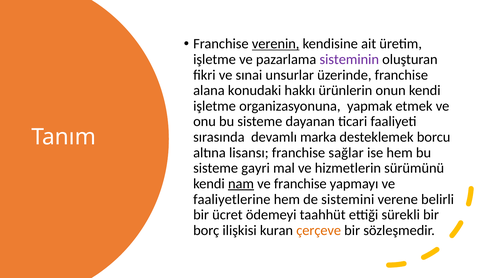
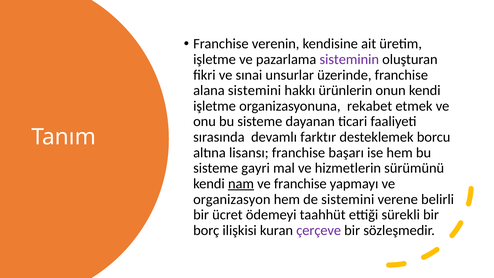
verenin underline: present -> none (276, 44)
alana konudaki: konudaki -> sistemini (254, 90)
yapmak: yapmak -> rekabet (370, 106)
marka: marka -> farktır (318, 137)
sağlar: sağlar -> başarı (346, 153)
faaliyetlerine: faaliyetlerine -> organizasyon (232, 199)
çerçeve colour: orange -> purple (319, 230)
